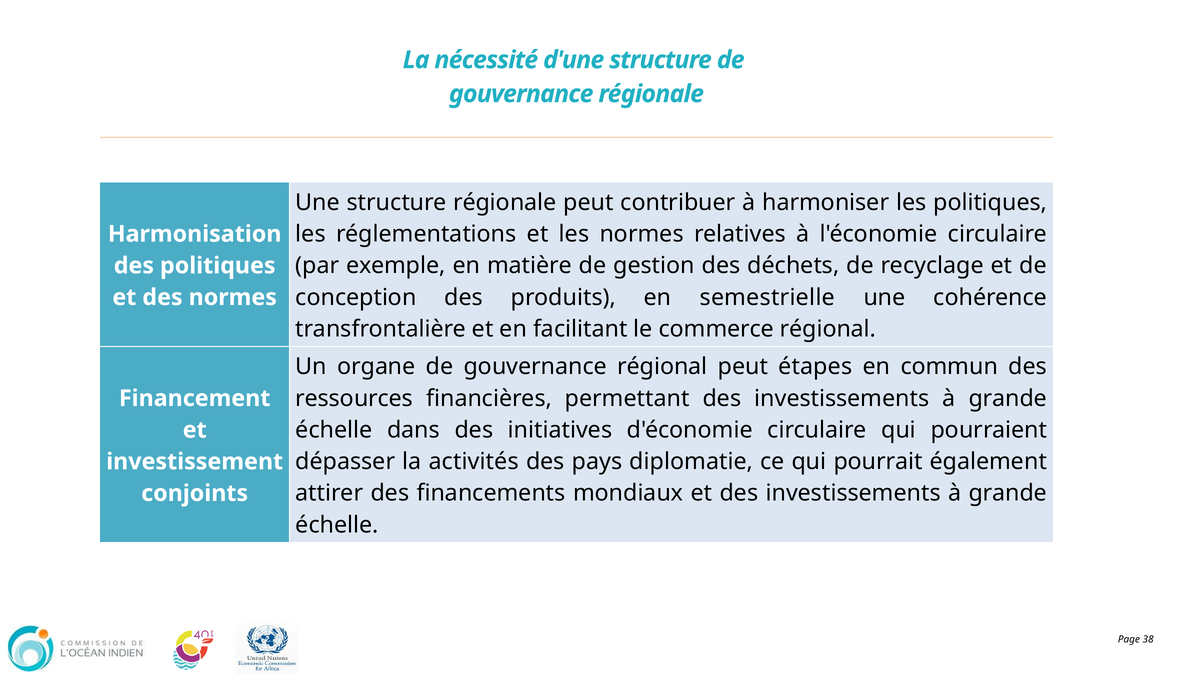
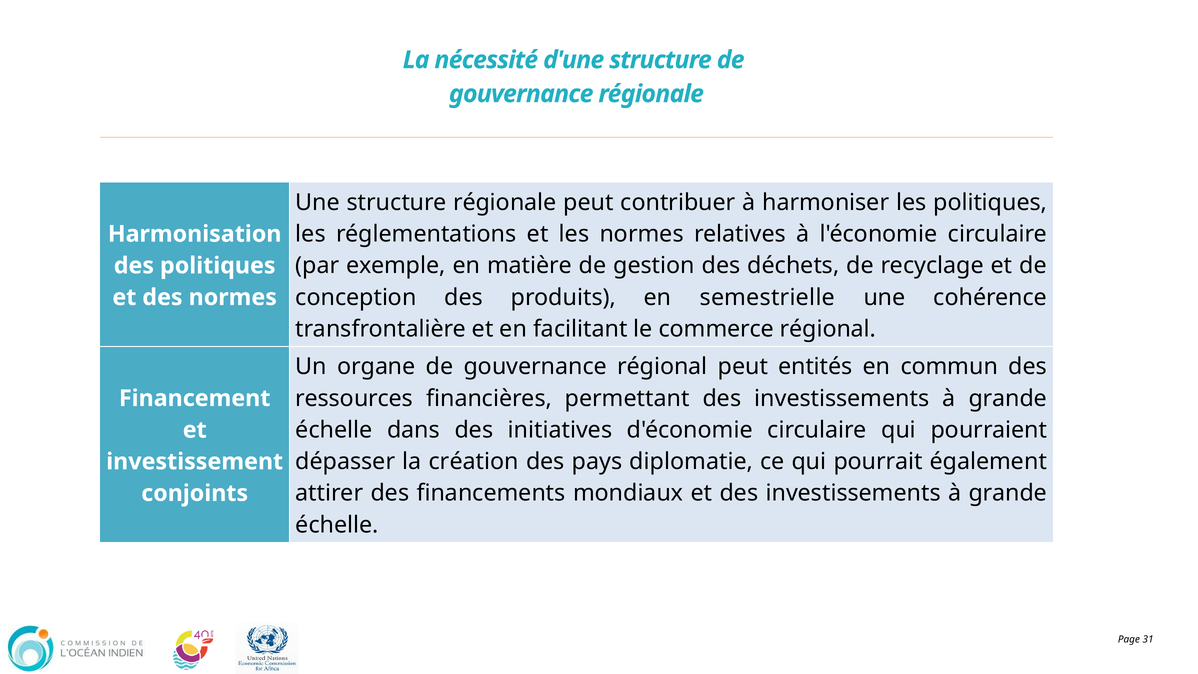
étapes: étapes -> entités (815, 367)
activités: activités -> création (474, 462)
38: 38 -> 31 (1148, 639)
